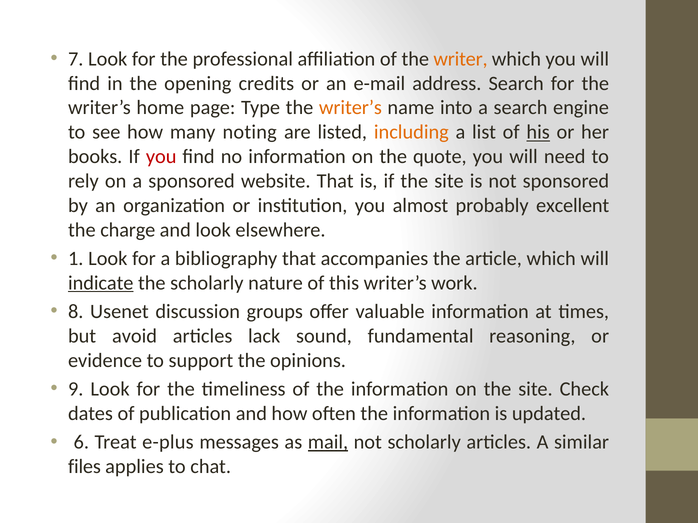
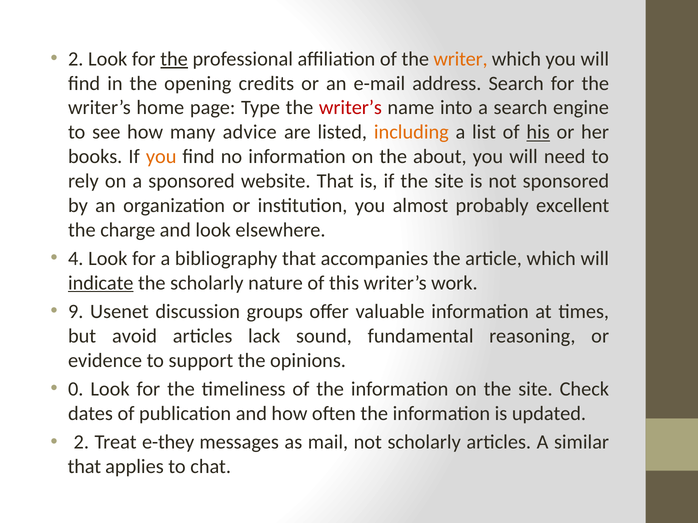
7: 7 -> 2 (76, 59)
the underline: none -> present (174, 59)
writer’s colour: orange -> red (350, 108)
noting: noting -> advice (250, 132)
you colour: red -> orange (161, 157)
quote: quote -> about (440, 157)
1: 1 -> 4 (76, 259)
8: 8 -> 9 (76, 312)
9: 9 -> 0 (76, 389)
6: 6 -> 2 (81, 443)
e-plus: e-plus -> e-they (168, 443)
mail underline: present -> none (328, 443)
files: files -> that (84, 467)
